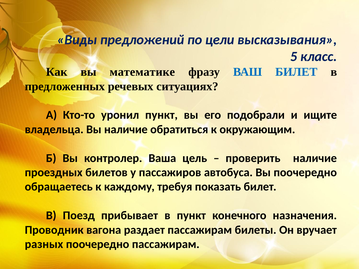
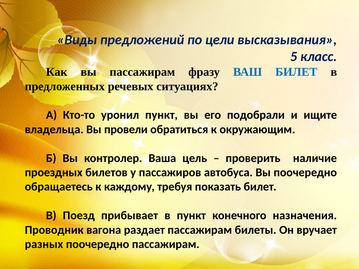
вы математике: математике -> пассажирам (142, 72)
Вы наличие: наличие -> провели (126, 130)
